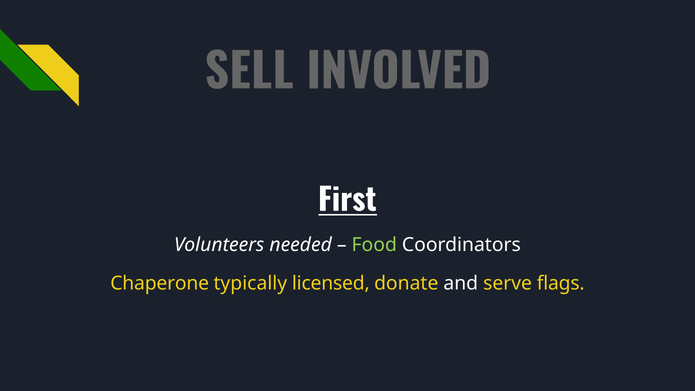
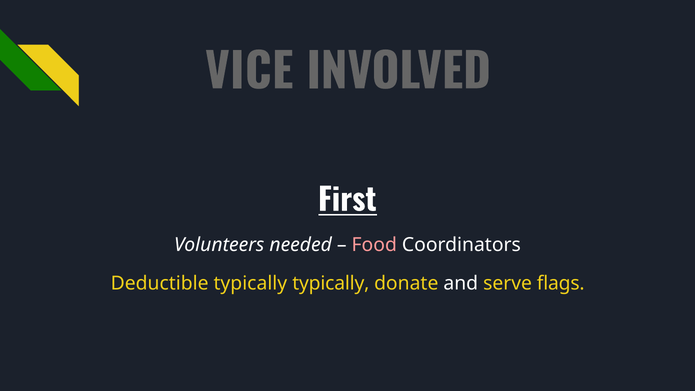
SELL: SELL -> VICE (249, 73)
Food colour: light green -> pink (374, 245)
Chaperone: Chaperone -> Deductible (160, 283)
typically licensed: licensed -> typically (331, 283)
